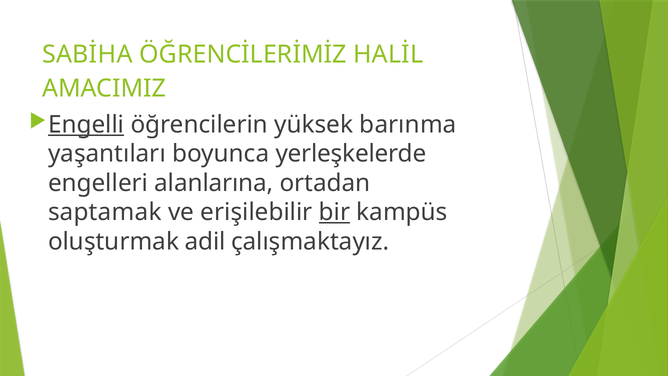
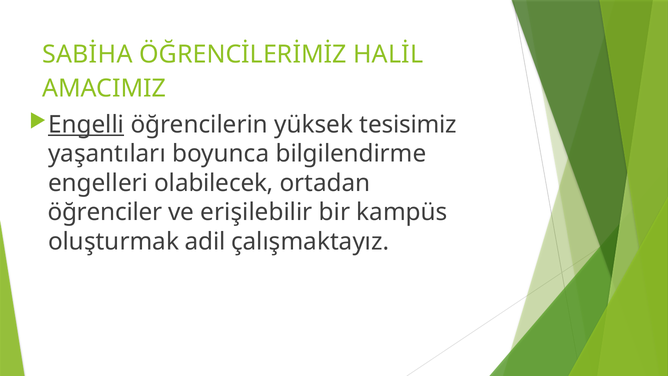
barınma: barınma -> tesisimiz (408, 125)
yerleşkelerde: yerleşkelerde -> bilgilendirme (351, 154)
alanlarına: alanlarına -> olabilecek (214, 183)
saptamak: saptamak -> öğrenciler (105, 212)
bir underline: present -> none (334, 212)
